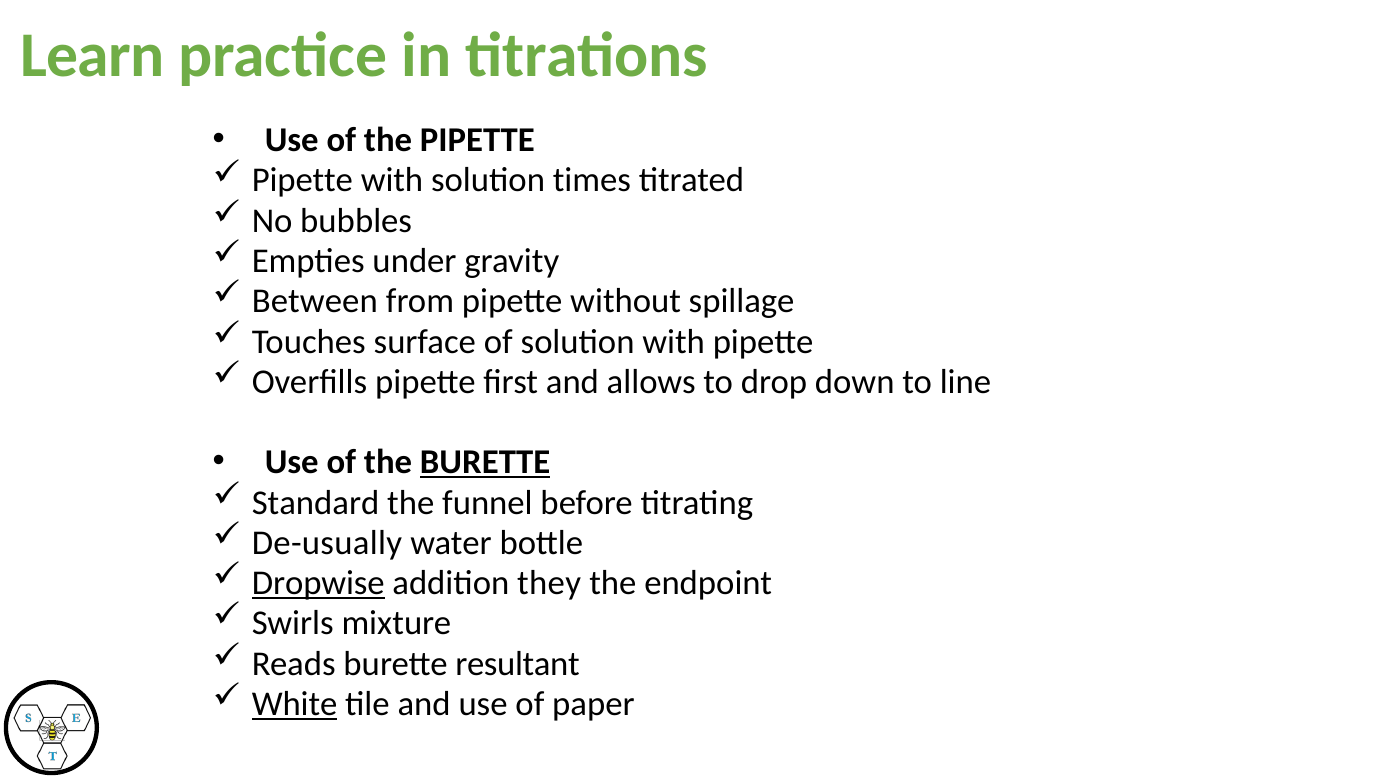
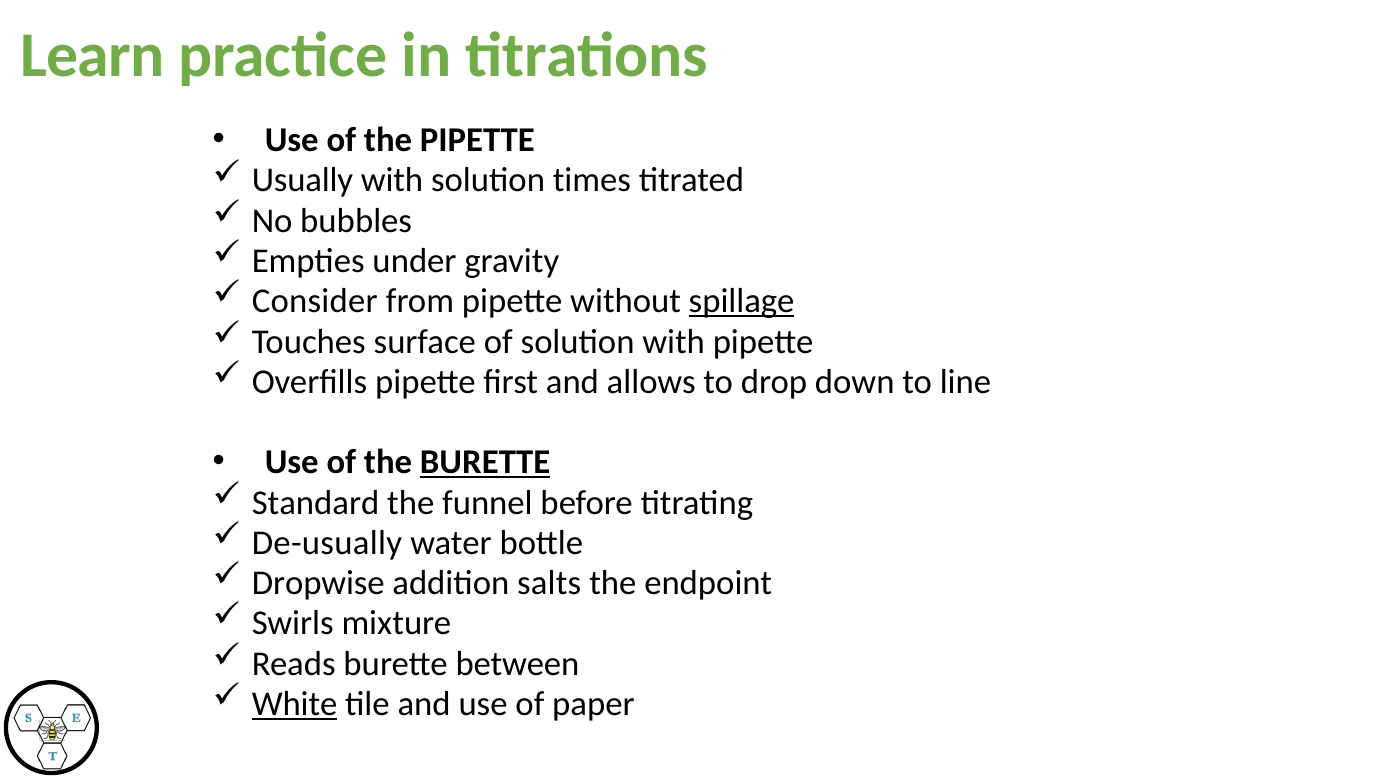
Pipette: Pipette -> Usually (302, 181)
Between: Between -> Consider (315, 301)
spillage underline: none -> present (742, 301)
Dropwise underline: present -> none (318, 583)
they: they -> salts (549, 583)
resultant: resultant -> between (517, 664)
